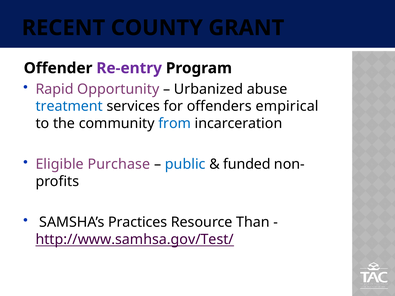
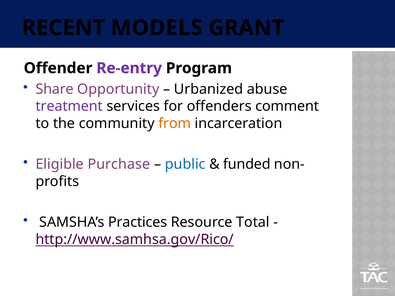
COUNTY: COUNTY -> MODELS (157, 28)
Rapid: Rapid -> Share (55, 89)
treatment colour: blue -> purple (69, 106)
empirical: empirical -> comment (287, 106)
from colour: blue -> orange (175, 124)
Than: Than -> Total (253, 222)
http://www.samhsa.gov/Test/: http://www.samhsa.gov/Test/ -> http://www.samhsa.gov/Rico/ (135, 240)
